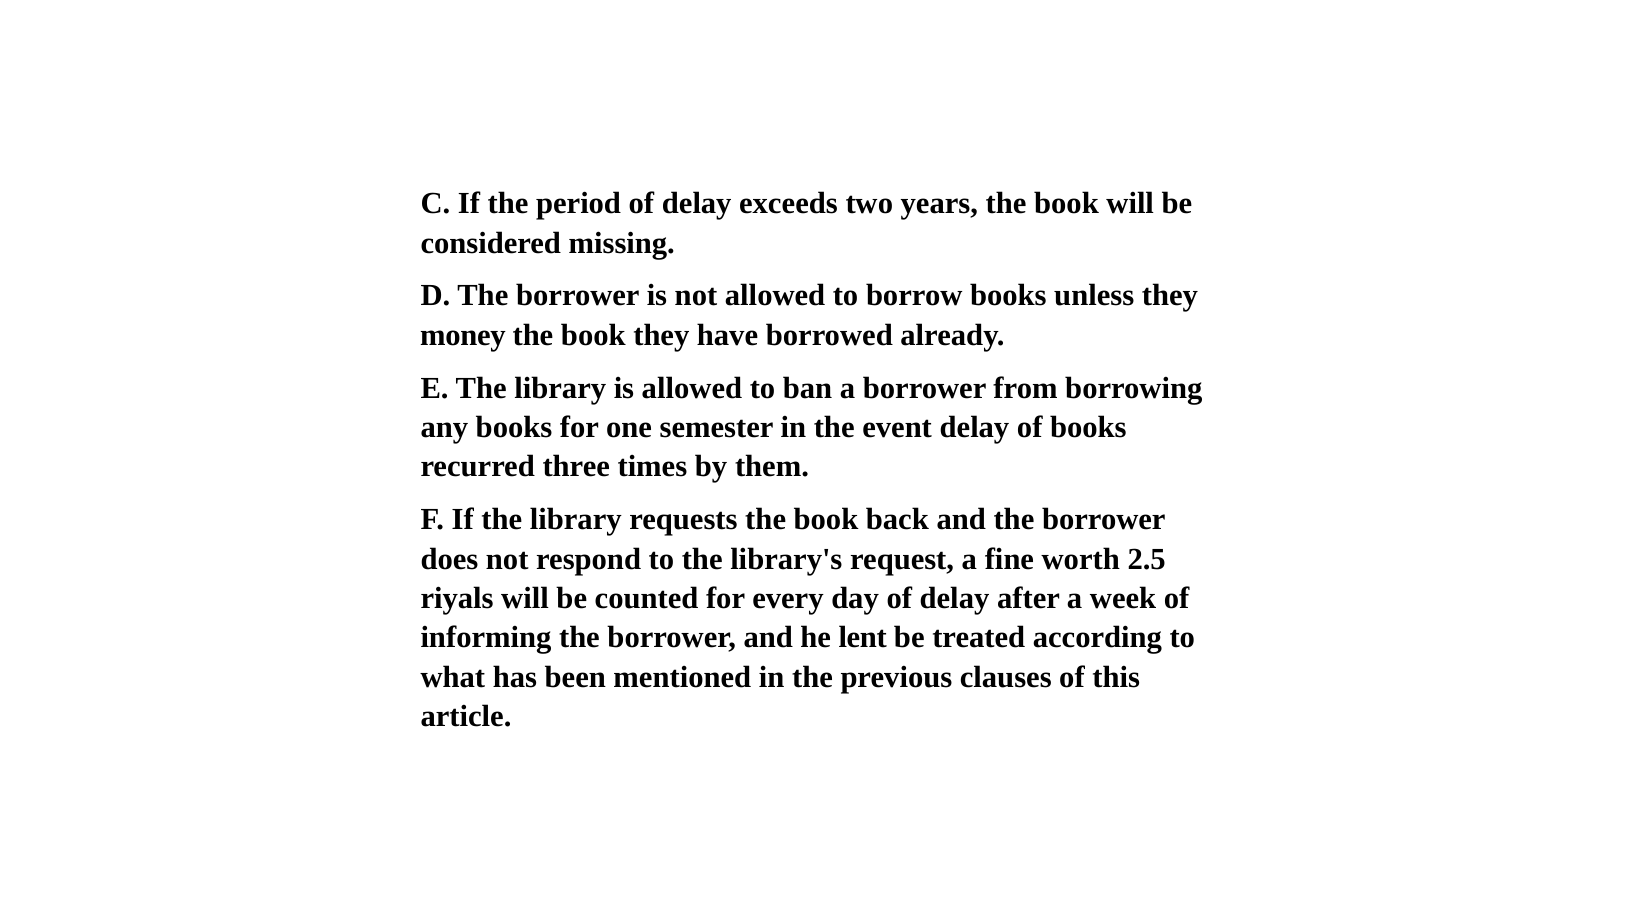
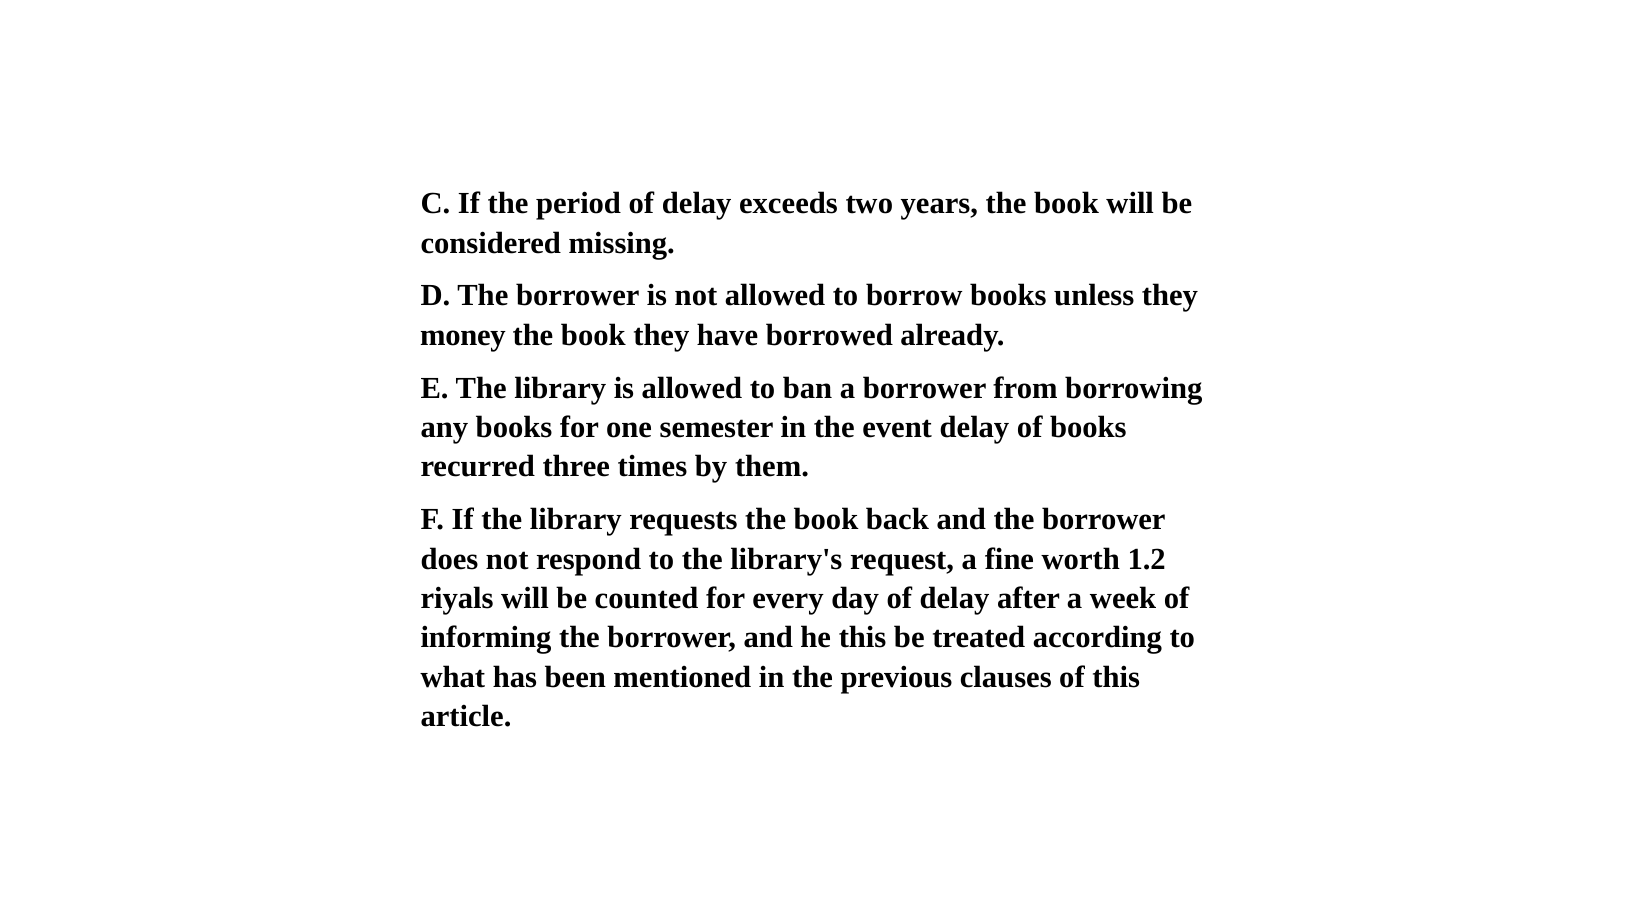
2.5: 2.5 -> 1.2 (1147, 559)
he lent: lent -> this (863, 638)
